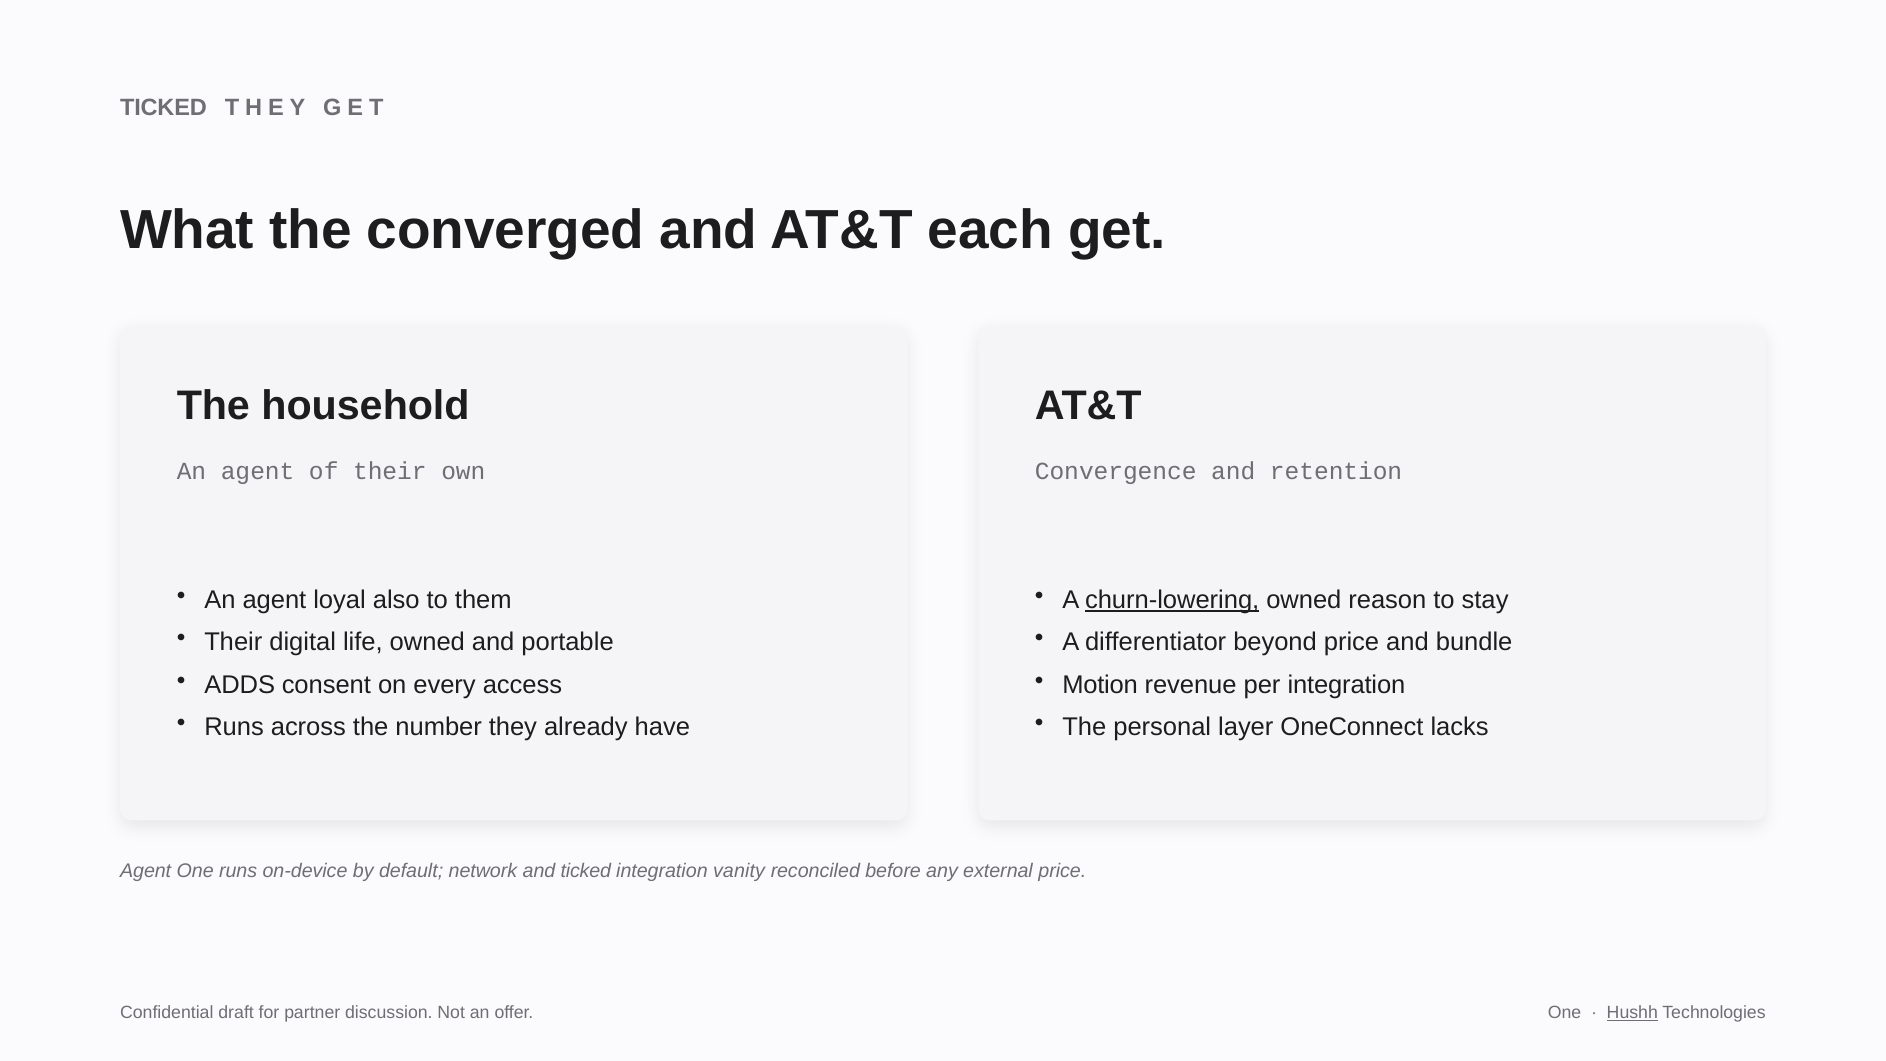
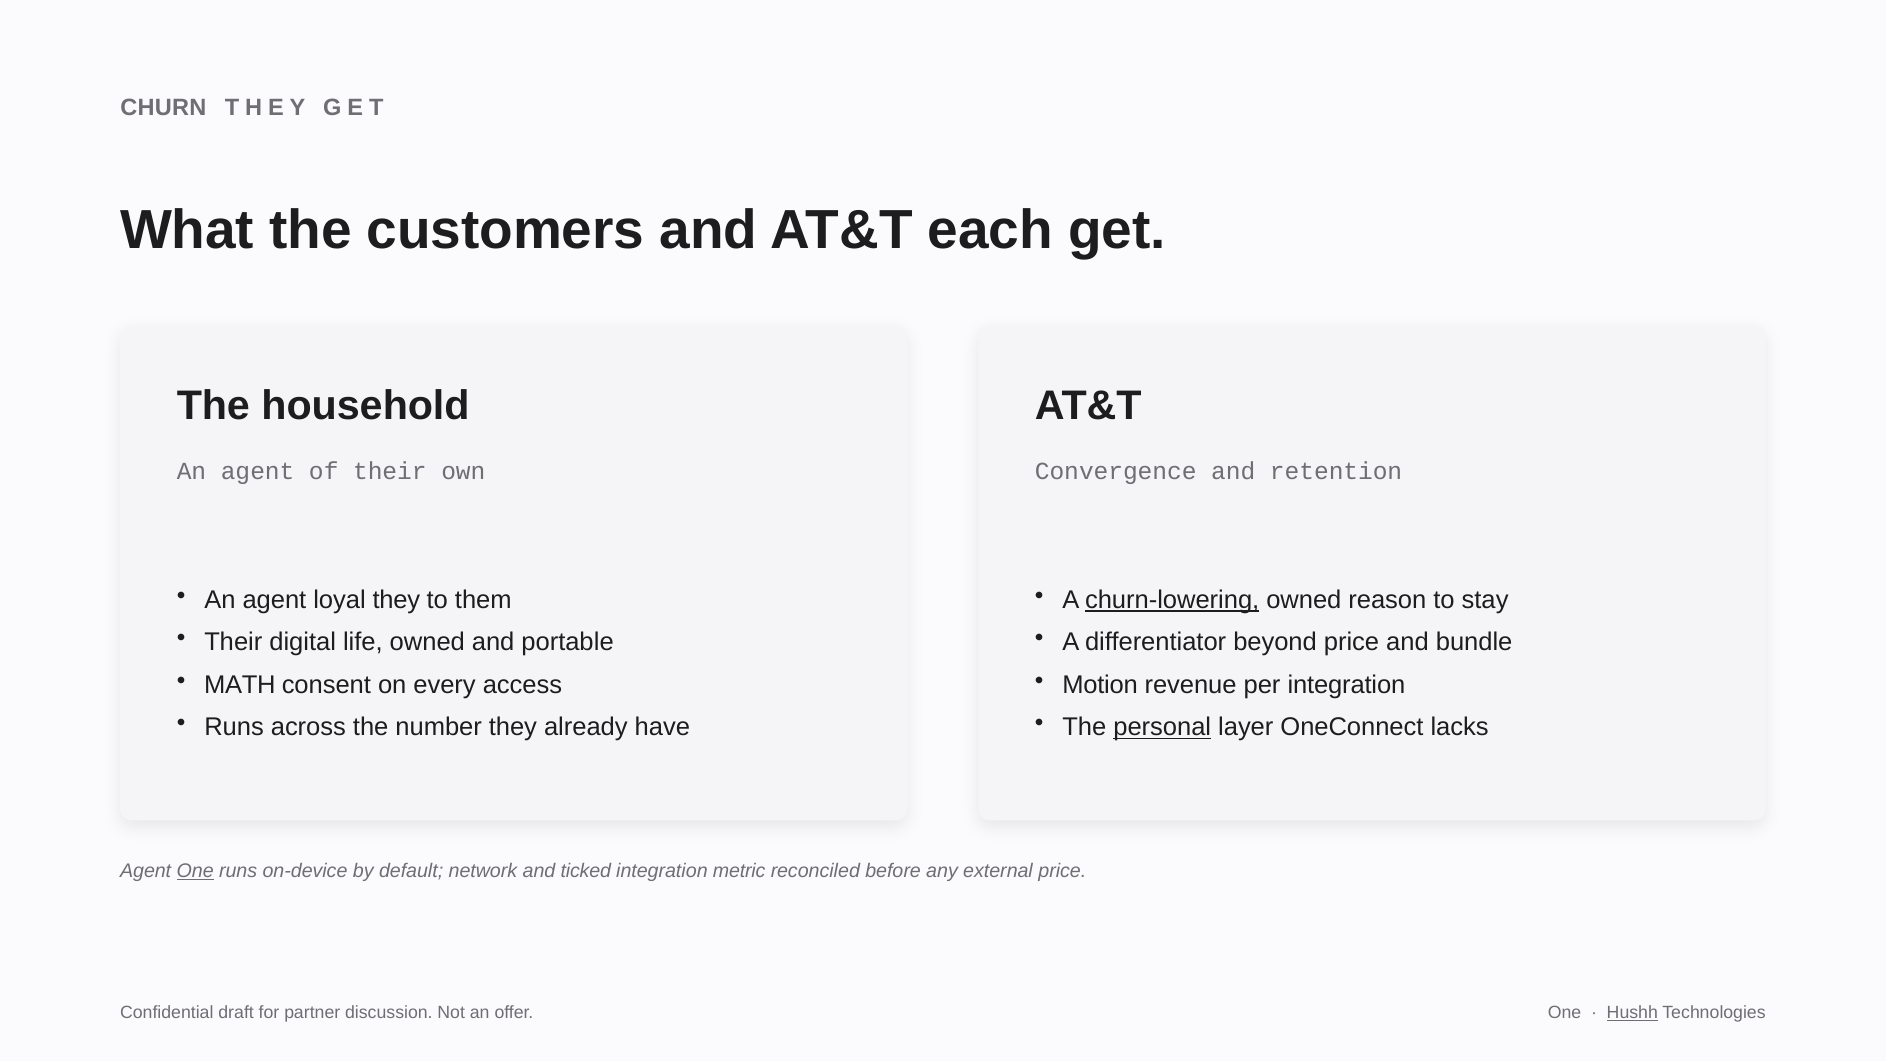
TICKED: TICKED -> CHURN (163, 108)
converged: converged -> customers (506, 230)
loyal also: also -> they (396, 600)
ADDS: ADDS -> MATH (240, 685)
personal underline: none -> present (1162, 727)
One underline: none -> present (195, 871)
vanity: vanity -> metric (739, 871)
